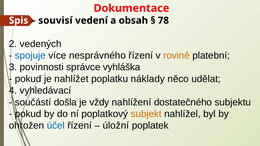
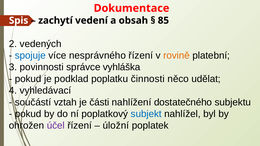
souvisí: souvisí -> zachytí (55, 20)
78: 78 -> 85 (163, 20)
nahlížet: nahlížet -> podklad (71, 79)
náklady: náklady -> činnosti (148, 79)
došla: došla -> vztah (65, 102)
vždy: vždy -> části (99, 102)
subjekt colour: orange -> blue (146, 114)
účel colour: blue -> purple (56, 126)
